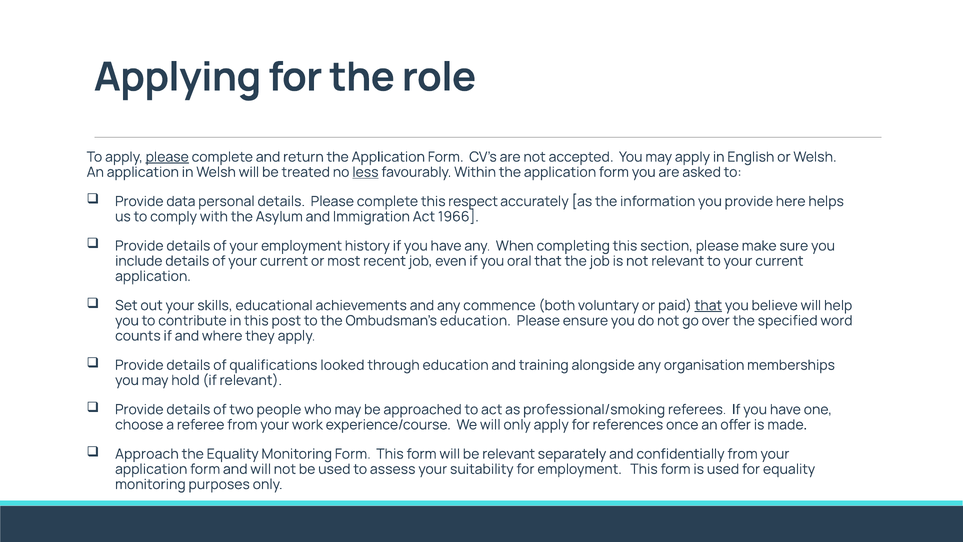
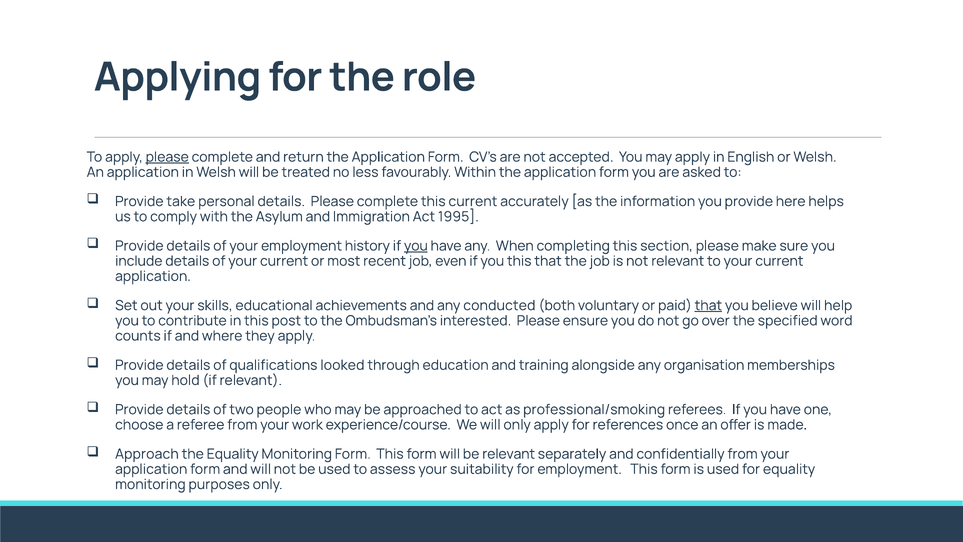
less underline: present -> none (365, 172)
data: data -> take (181, 201)
this respect: respect -> current (473, 201)
1966: 1966 -> 1995 (458, 217)
you underline: none -> present (416, 246)
you oral: oral -> this (519, 261)
commence: commence -> conducted (499, 305)
Ombudsman’s education: education -> interested (475, 321)
